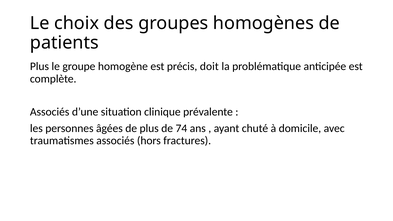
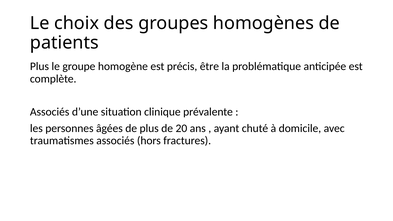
doit: doit -> être (209, 66)
74: 74 -> 20 (181, 128)
